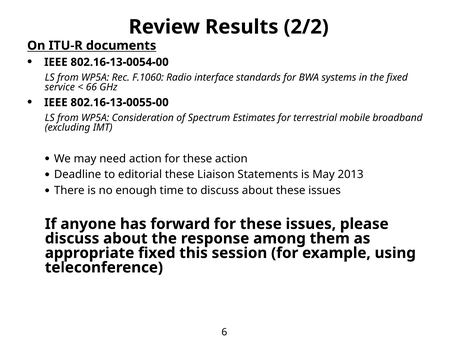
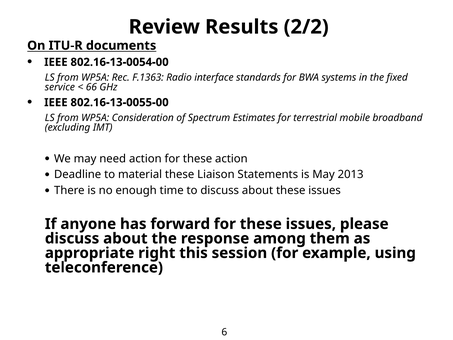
F.1060: F.1060 -> F.1363 (148, 77)
editorial: editorial -> material (140, 174)
appropriate fixed: fixed -> right (157, 253)
